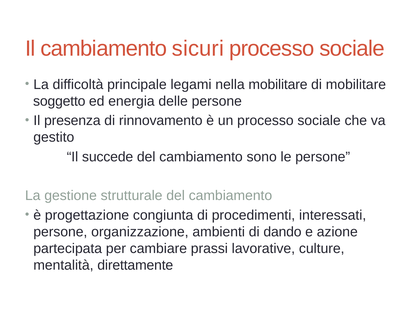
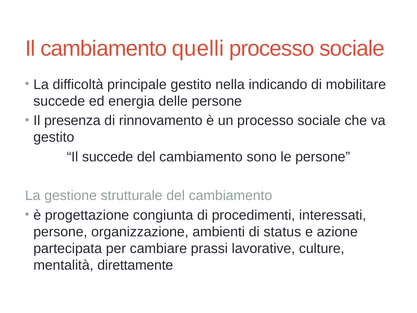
sicuri: sicuri -> quelli (198, 48)
principale legami: legami -> gestito (191, 84)
nella mobilitare: mobilitare -> indicando (278, 84)
soggetto: soggetto -> succede (59, 101)
dando: dando -> status (282, 232)
